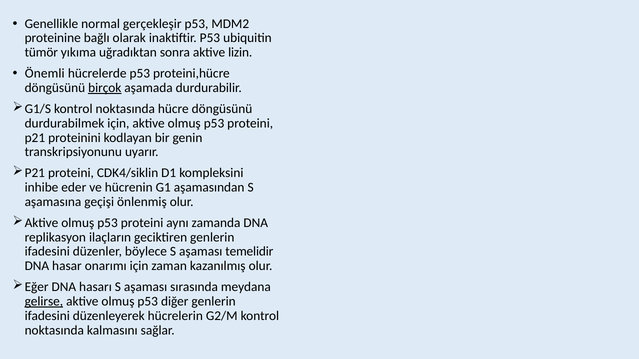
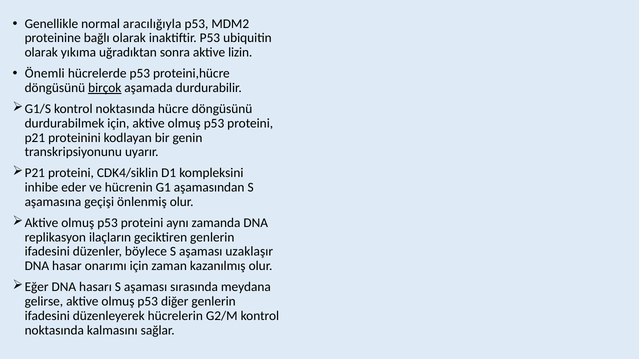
gerçekleşir: gerçekleşir -> aracılığıyla (152, 24)
tümör: tümör -> olarak (41, 52)
temelidir: temelidir -> uzaklaşır (249, 252)
gelirse underline: present -> none (44, 302)
